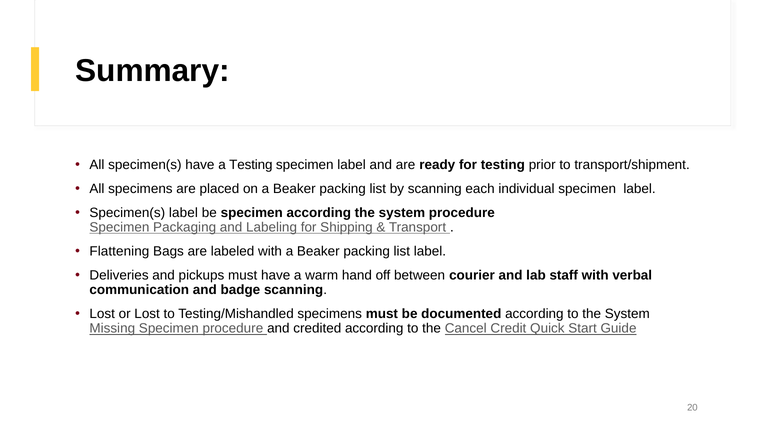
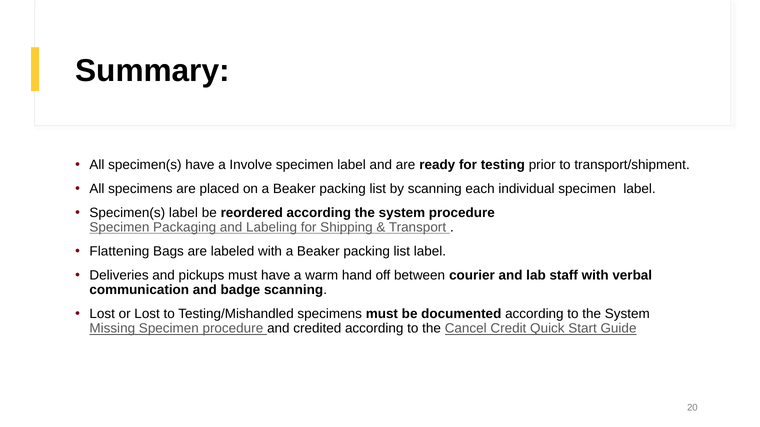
a Testing: Testing -> Involve (251, 165)
be specimen: specimen -> reordered (252, 213)
